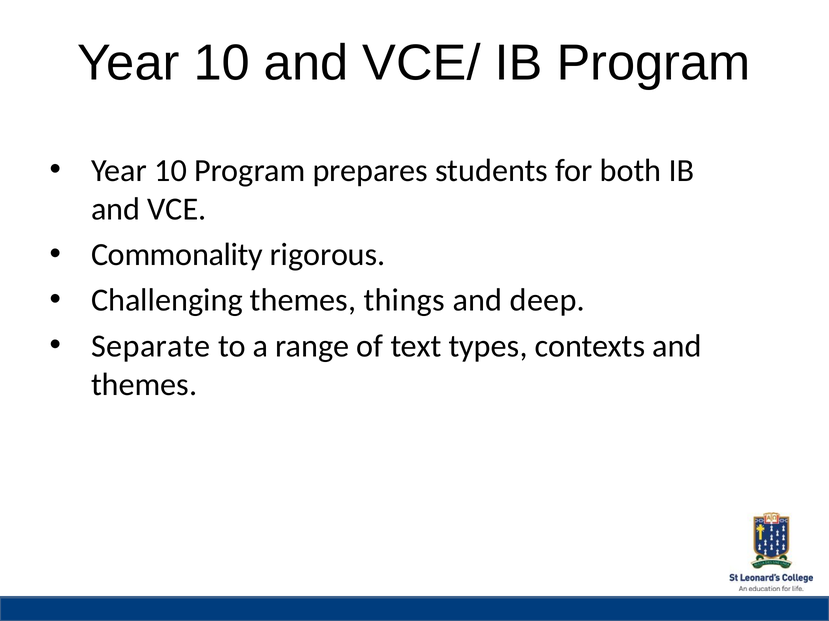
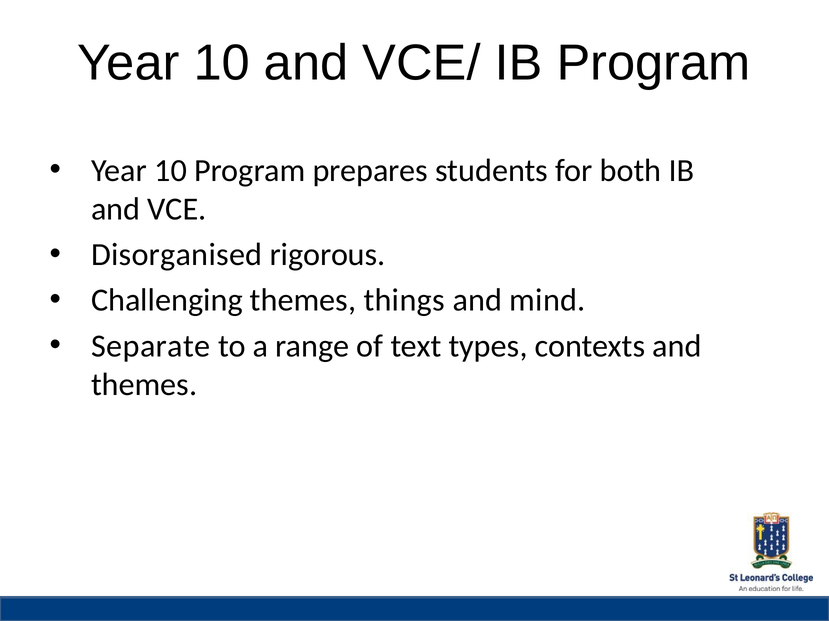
Commonality: Commonality -> Disorganised (177, 255)
deep: deep -> mind (547, 301)
